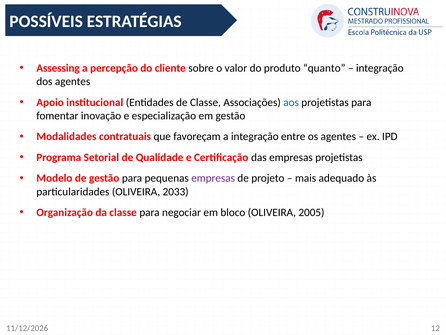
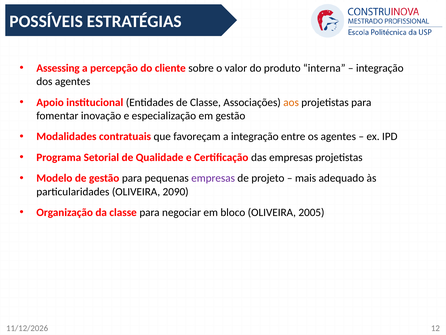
quanto: quanto -> interna (324, 68)
aos colour: blue -> orange (291, 102)
2033: 2033 -> 2090 (176, 191)
